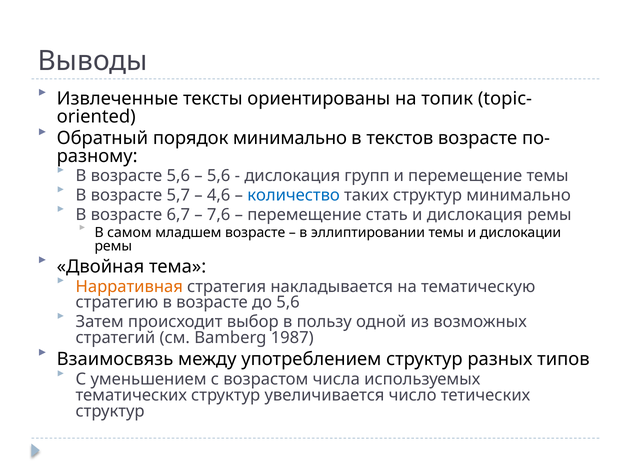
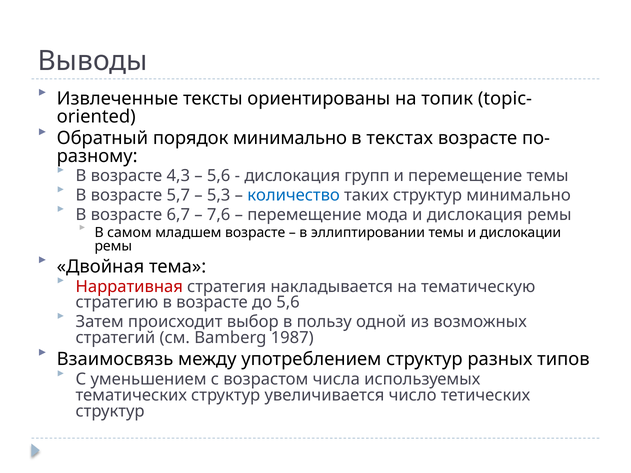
текстов: текстов -> текстах (400, 138)
возрасте 5,6: 5,6 -> 4,3 (178, 176)
4,6: 4,6 -> 5,3 (219, 196)
стать: стать -> мода (387, 215)
Нарративная colour: orange -> red (129, 287)
